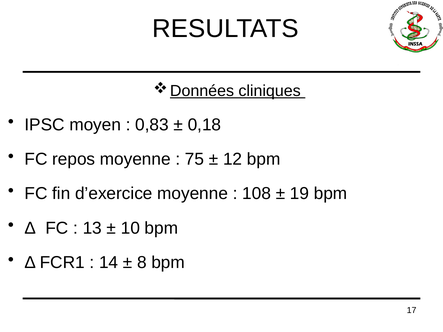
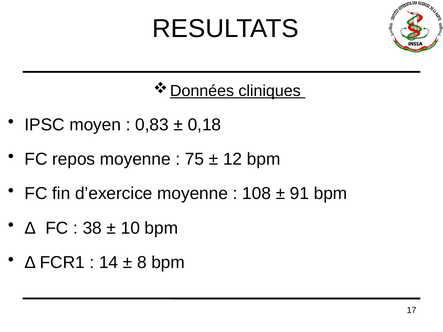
19: 19 -> 91 (299, 194)
13: 13 -> 38 (92, 228)
